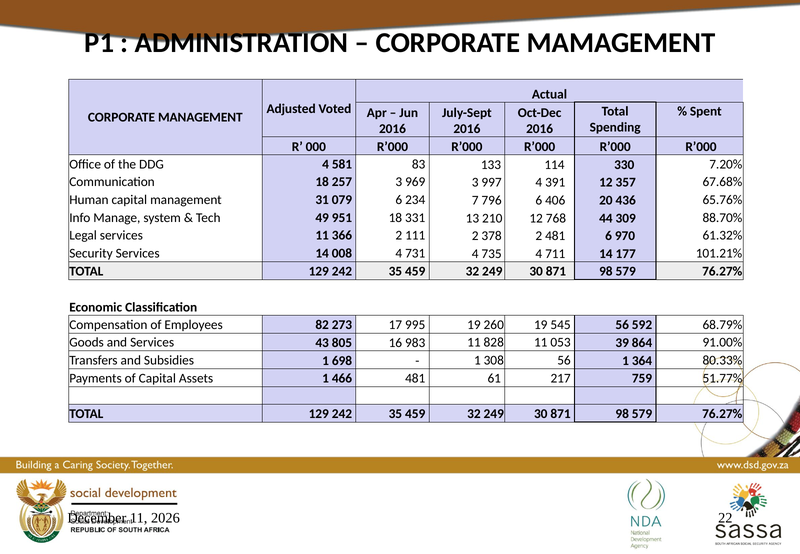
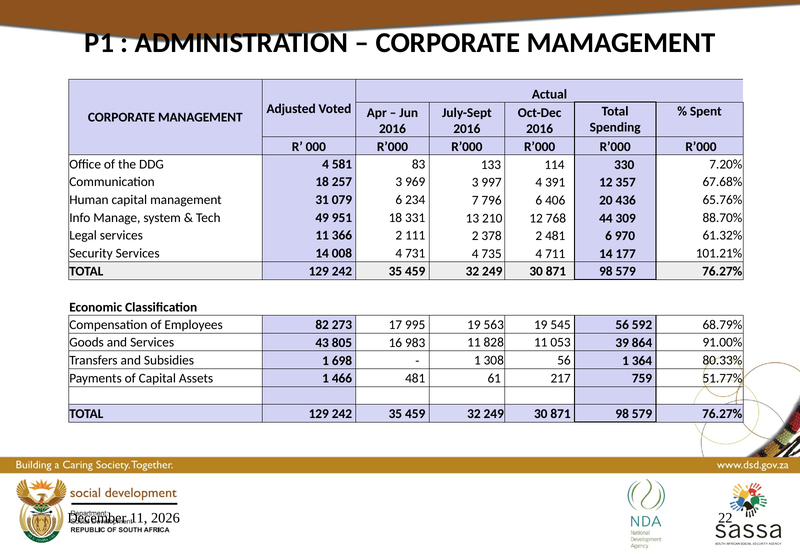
260: 260 -> 563 (494, 325)
